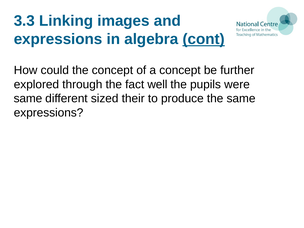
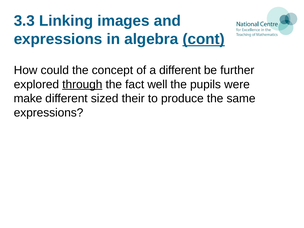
a concept: concept -> different (180, 70)
through underline: none -> present (82, 84)
same: same -> make (28, 99)
